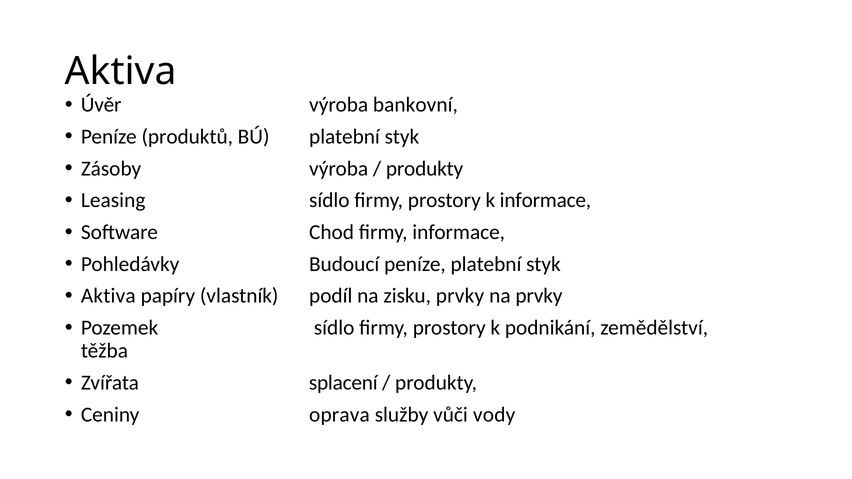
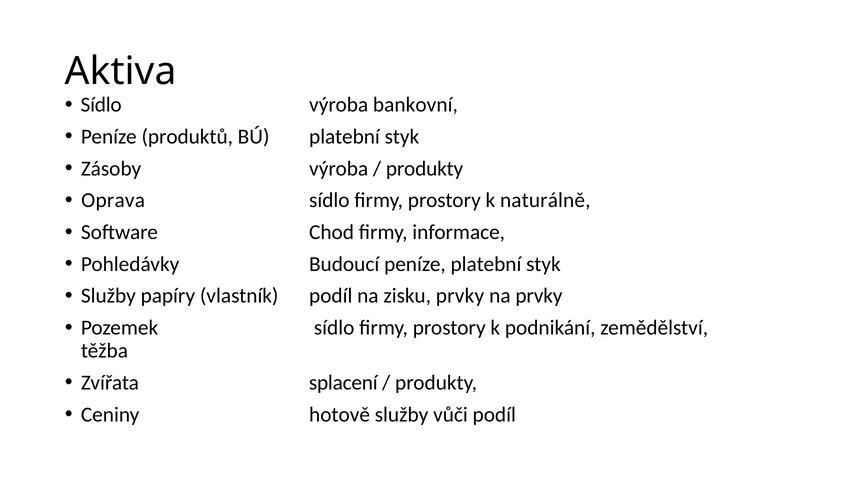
Úvěr: Úvěr -> Sídlo (101, 105)
Leasing: Leasing -> Oprava (113, 200)
k informace: informace -> naturálně (545, 200)
Aktiva: Aktiva -> Služby (108, 296)
oprava: oprava -> hotově (340, 415)
vůči vody: vody -> podíl (494, 415)
